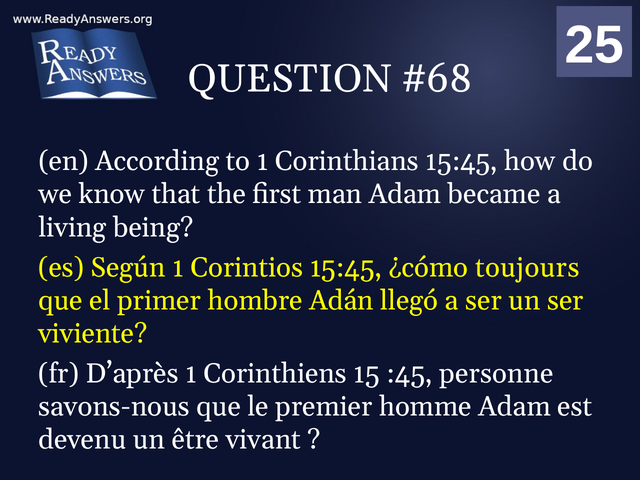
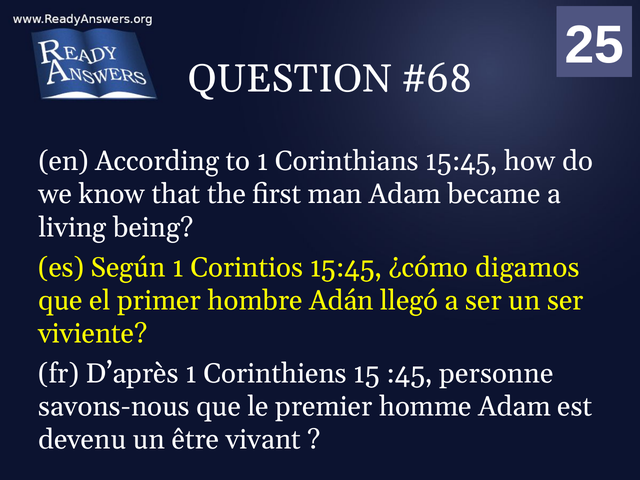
toujours: toujours -> digamos (527, 267)
